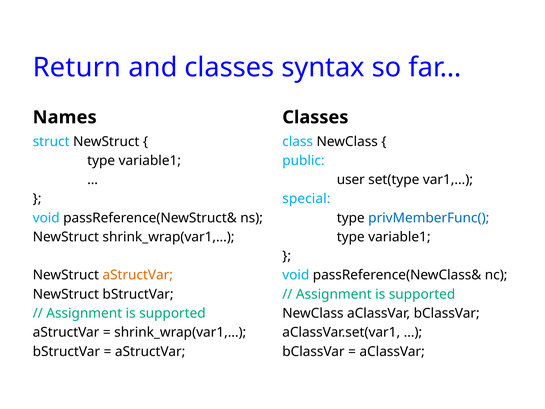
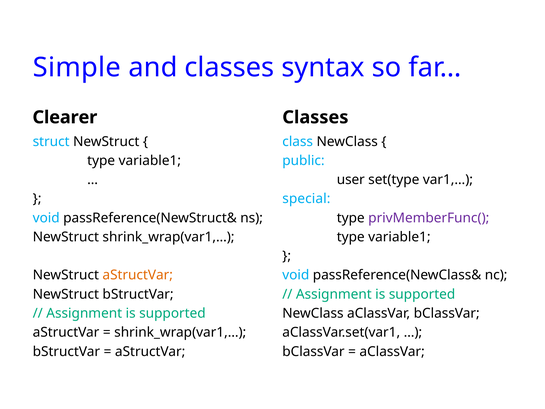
Return: Return -> Simple (77, 67)
Names: Names -> Clearer (65, 117)
privMemberFunc( colour: blue -> purple (429, 218)
